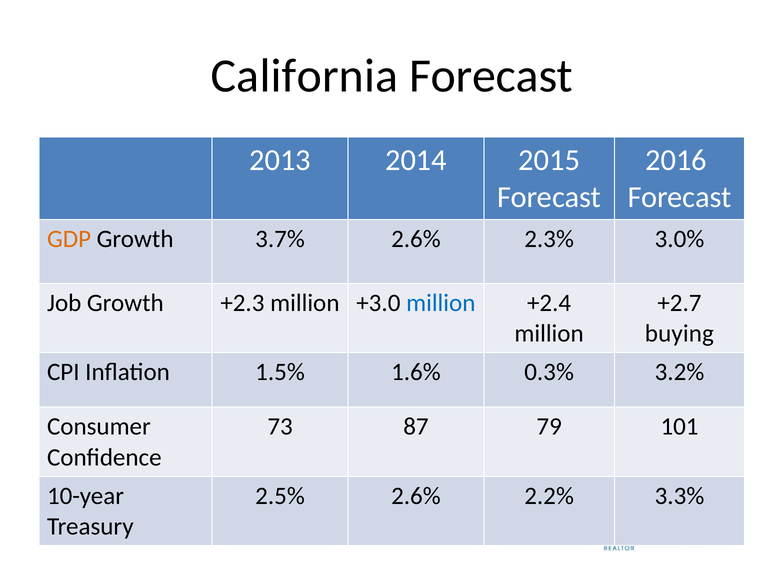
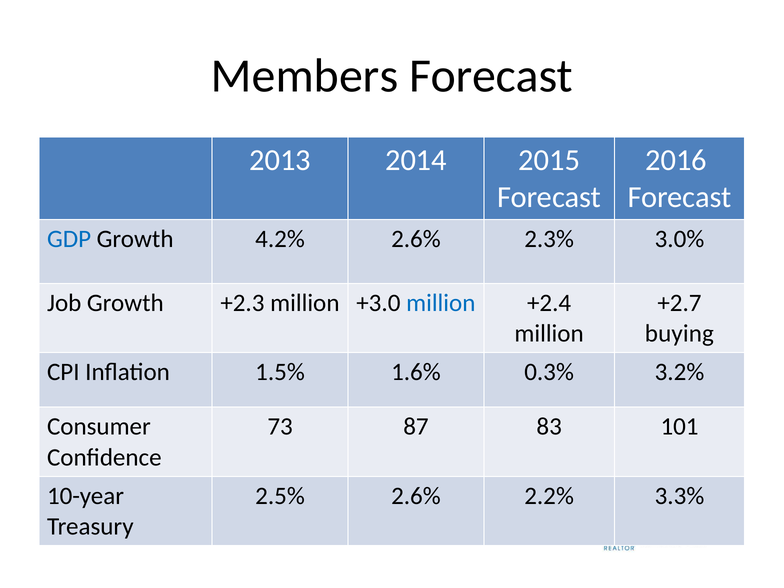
California: California -> Members (305, 76)
GDP colour: orange -> blue (69, 239)
3.7%: 3.7% -> 4.2% (280, 239)
79: 79 -> 83 (549, 427)
